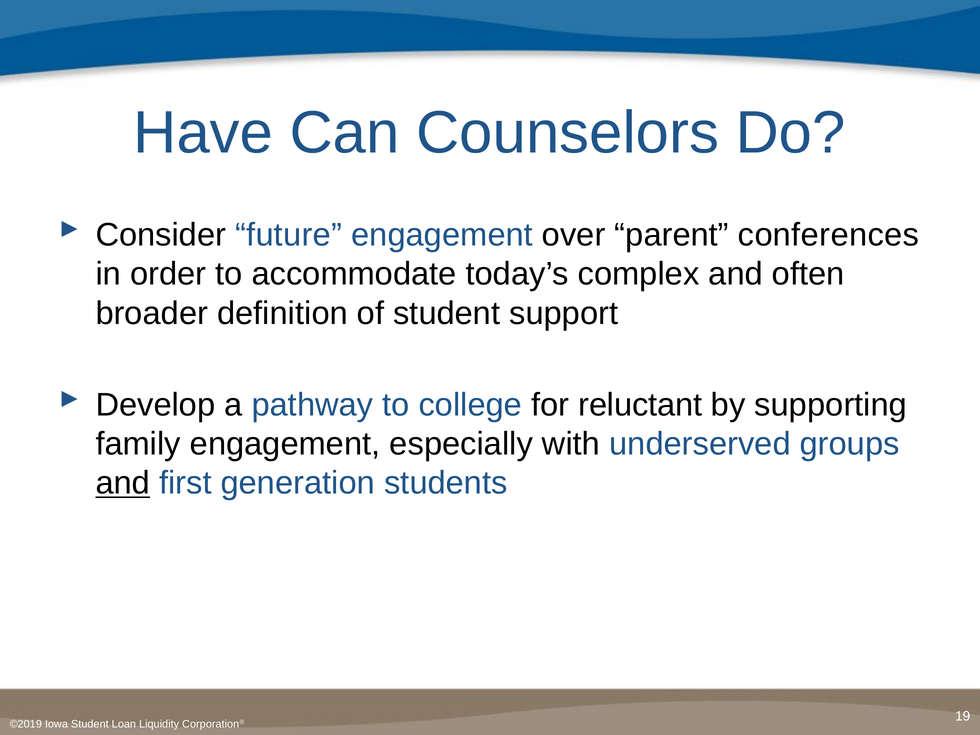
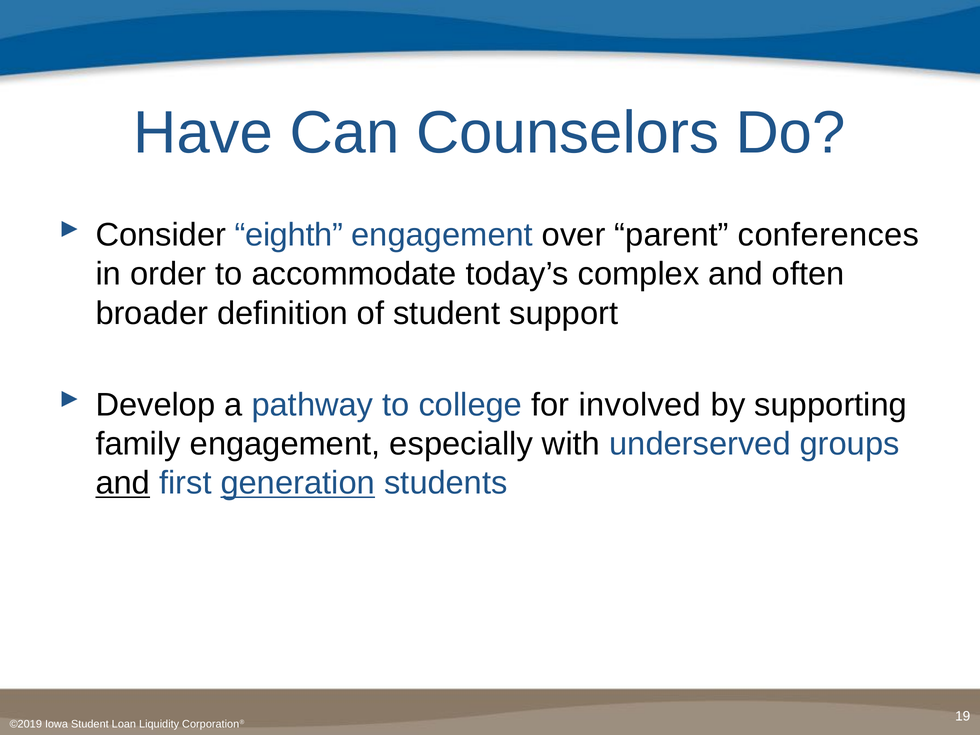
future: future -> eighth (289, 235)
reluctant: reluctant -> involved (640, 405)
generation underline: none -> present (298, 483)
